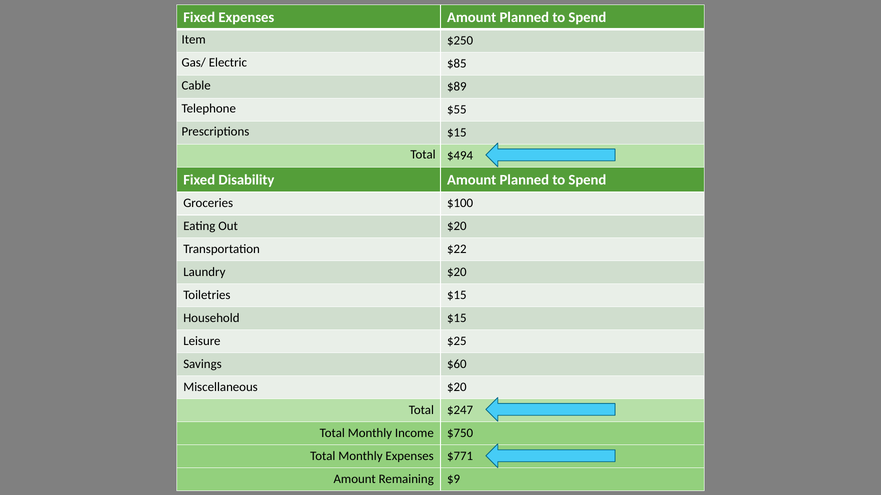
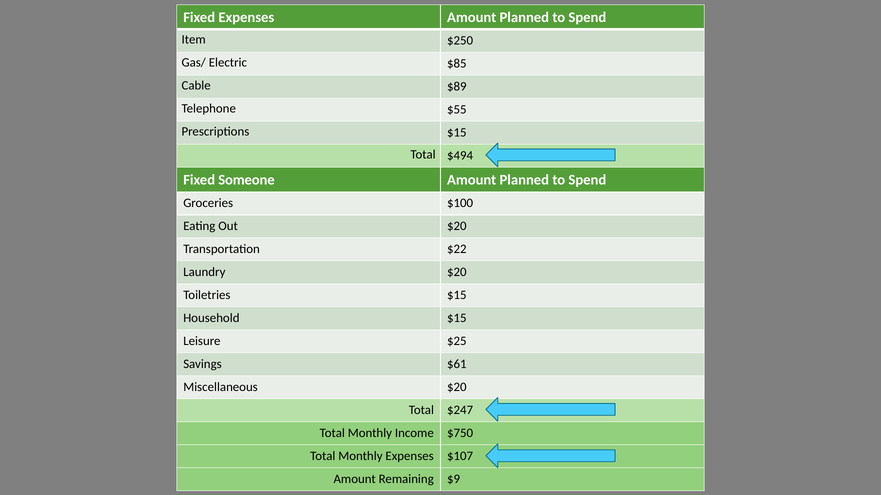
Disability: Disability -> Someone (246, 180)
$60: $60 -> $61 (457, 365)
$771: $771 -> $107 (460, 457)
